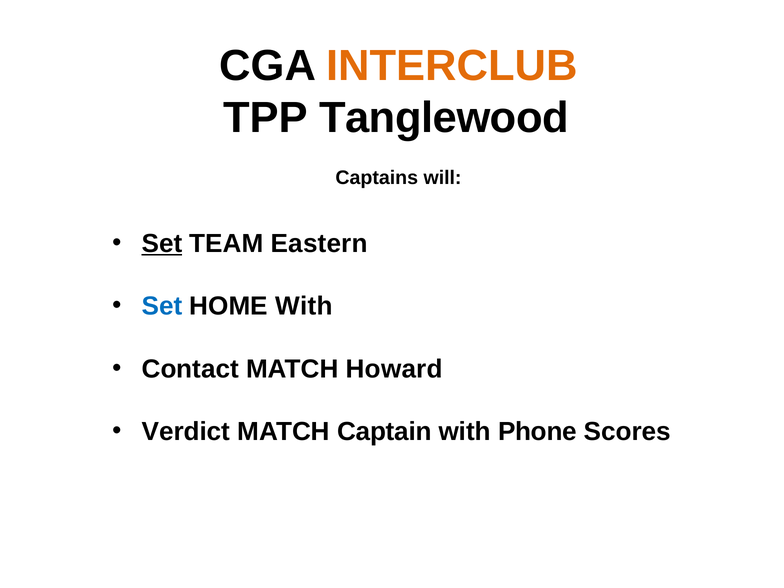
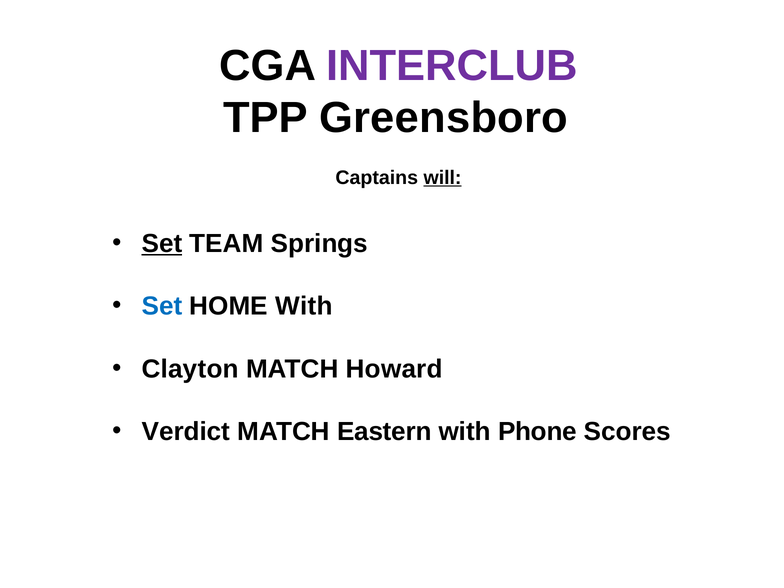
INTERCLUB colour: orange -> purple (452, 66)
Tanglewood: Tanglewood -> Greensboro (444, 118)
will underline: none -> present (443, 178)
Eastern: Eastern -> Springs (319, 243)
Contact: Contact -> Clayton (190, 369)
Captain: Captain -> Eastern (384, 432)
